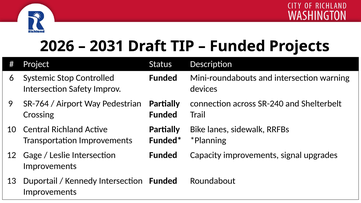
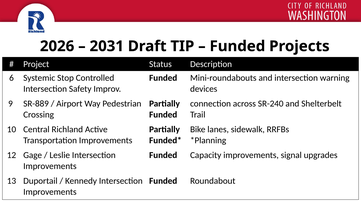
SR-764: SR-764 -> SR-889 (36, 104)
